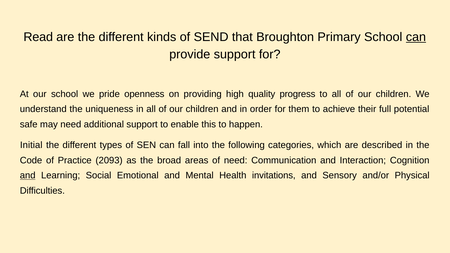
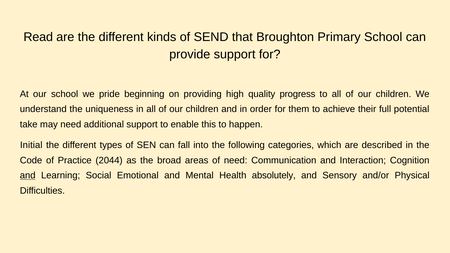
can underline: present -> none (416, 37)
openness: openness -> beginning (144, 94)
safe: safe -> take (29, 124)
2093: 2093 -> 2044 (109, 160)
invitations: invitations -> absolutely (274, 176)
